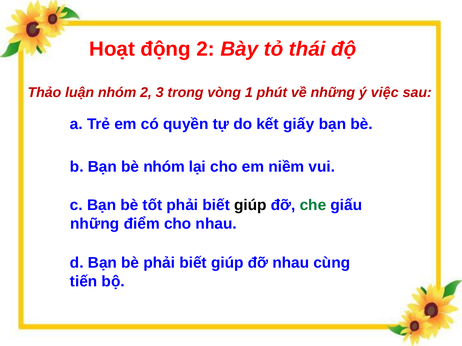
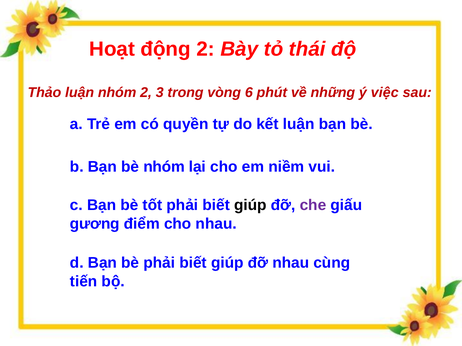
1: 1 -> 6 (249, 93)
kết giấy: giấy -> luận (299, 124)
che colour: green -> purple (313, 205)
những: những -> gương (95, 224)
